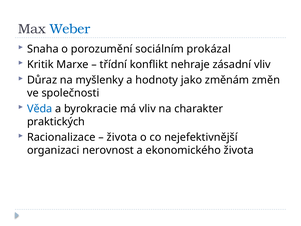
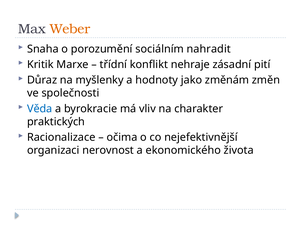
Weber colour: blue -> orange (70, 29)
prokázal: prokázal -> nahradit (209, 49)
zásadní vliv: vliv -> pití (262, 64)
života: života -> očima (122, 137)
